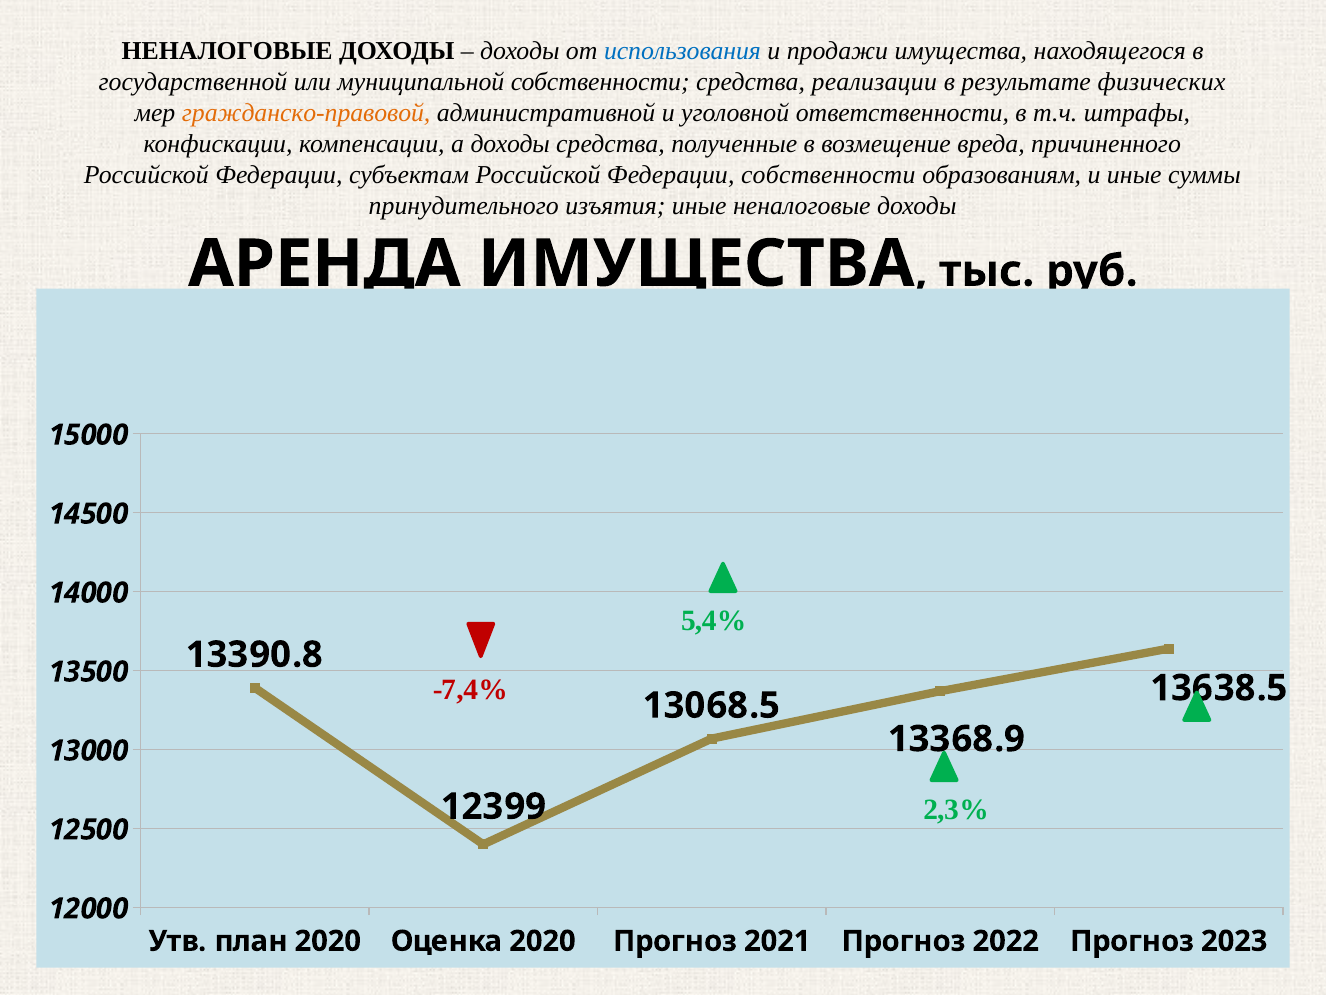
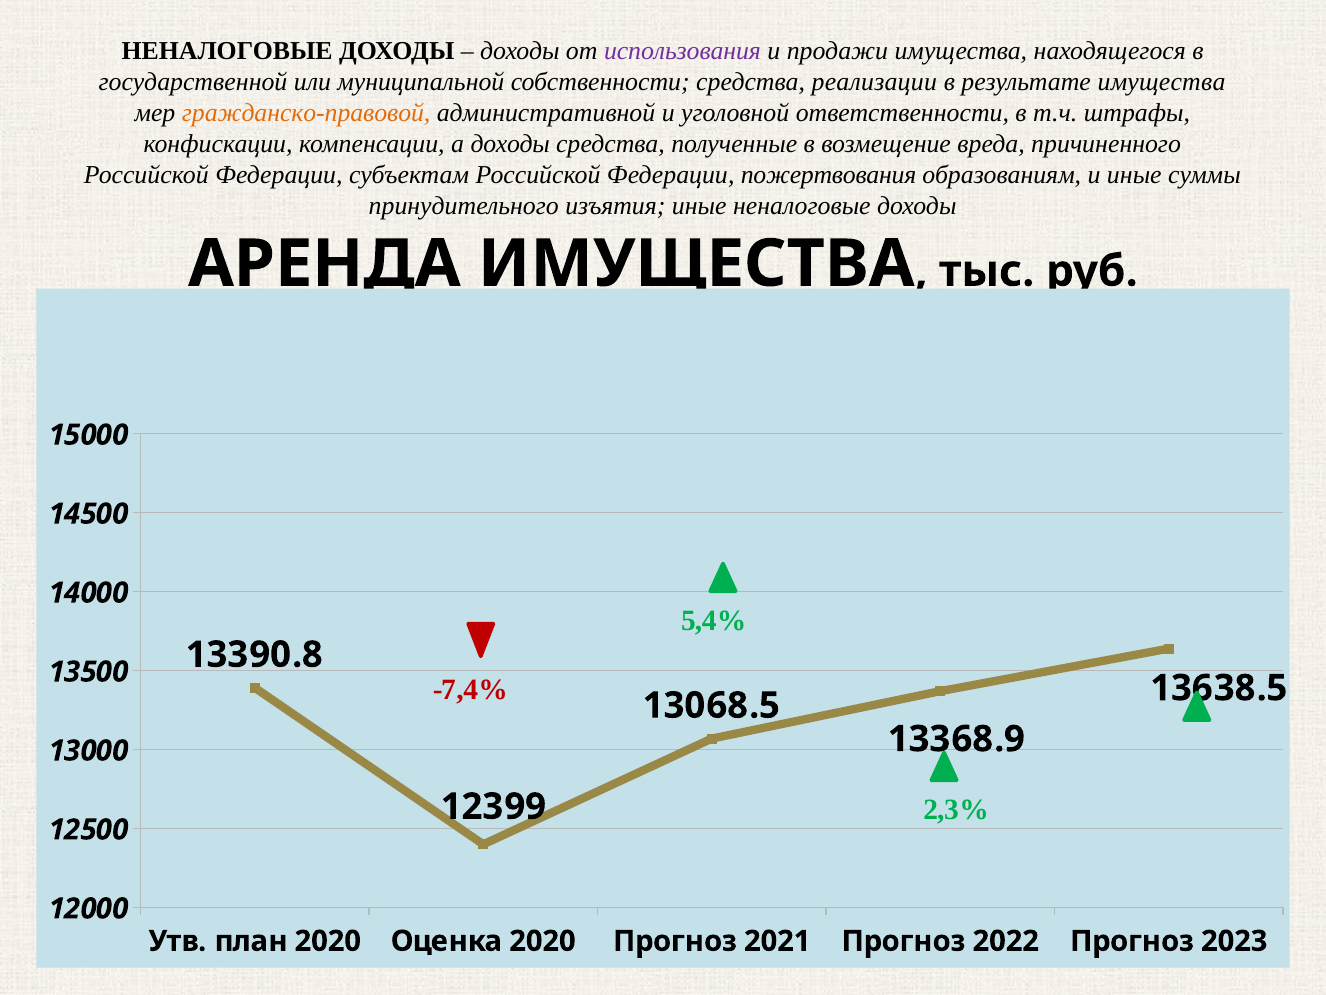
использования colour: blue -> purple (683, 51)
результате физических: физических -> имущества (1162, 82)
Федерации собственности: собственности -> пожертвования (829, 175)
